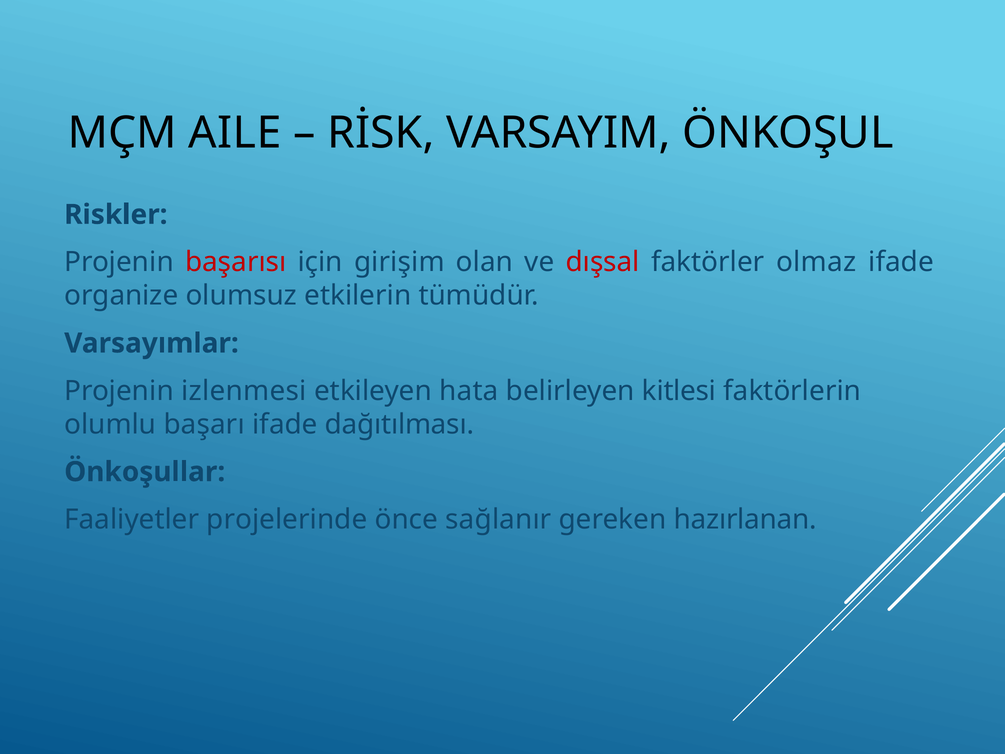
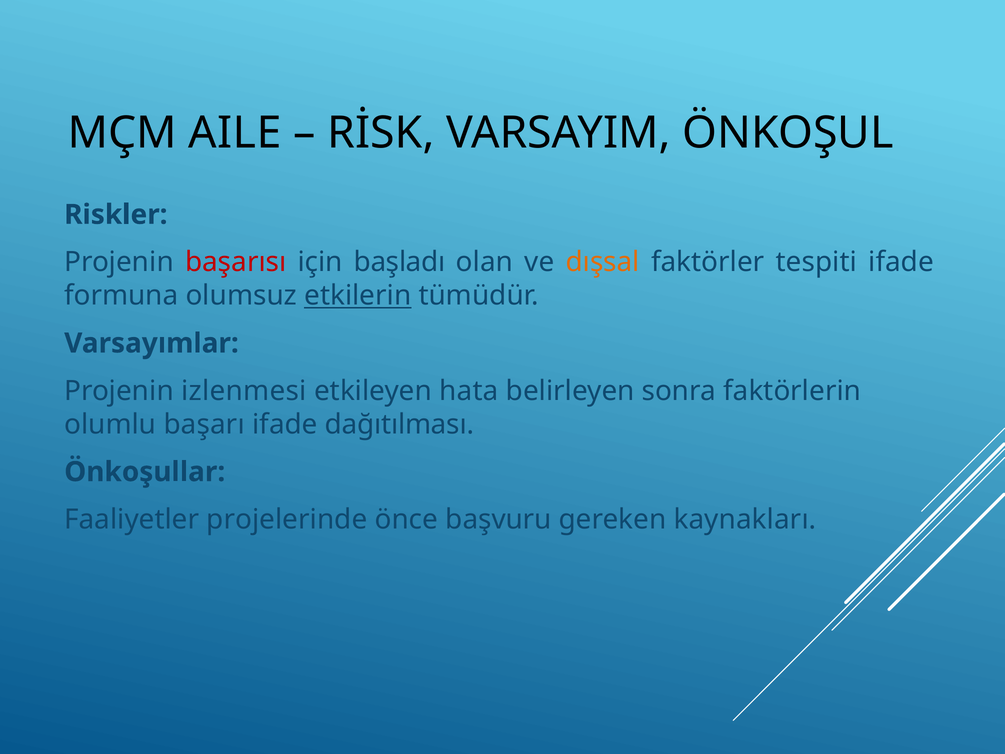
girişim: girişim -> başladı (400, 262)
dışsal colour: red -> orange (603, 262)
olmaz: olmaz -> tespiti (816, 262)
organize: organize -> formuna (121, 296)
etkilerin underline: none -> present (358, 296)
kitlesi: kitlesi -> sonra (679, 391)
sağlanır: sağlanır -> başvuru (499, 519)
hazırlanan: hazırlanan -> kaynakları (745, 519)
